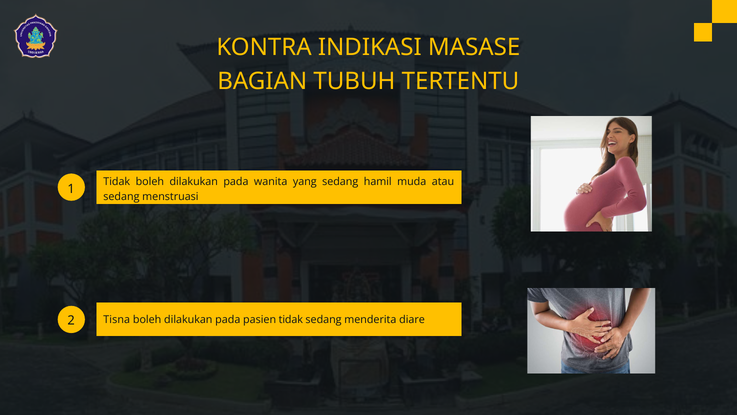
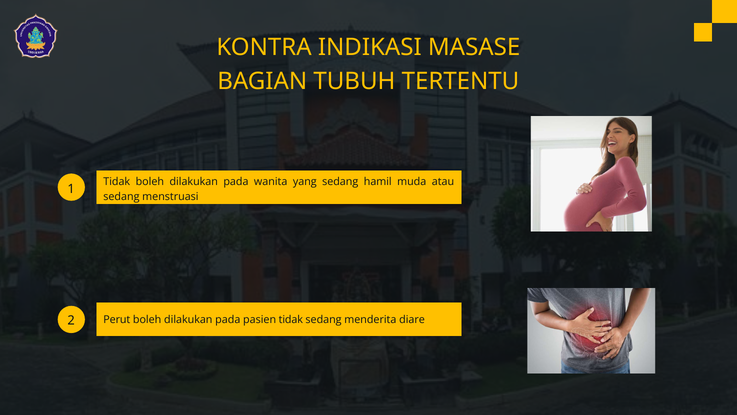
Tisna: Tisna -> Perut (117, 319)
